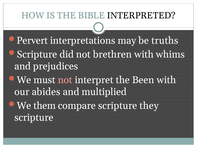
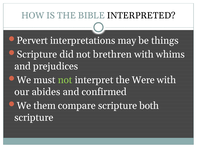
truths: truths -> things (165, 40)
not colour: pink -> light green (65, 80)
Been: Been -> Were (143, 80)
multiplied: multiplied -> confirmed (104, 92)
they: they -> both (149, 105)
